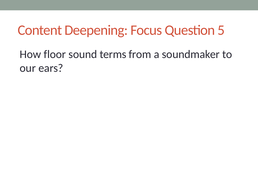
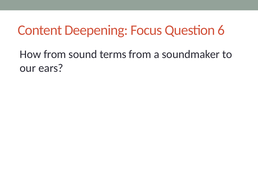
5: 5 -> 6 (221, 30)
How floor: floor -> from (55, 54)
